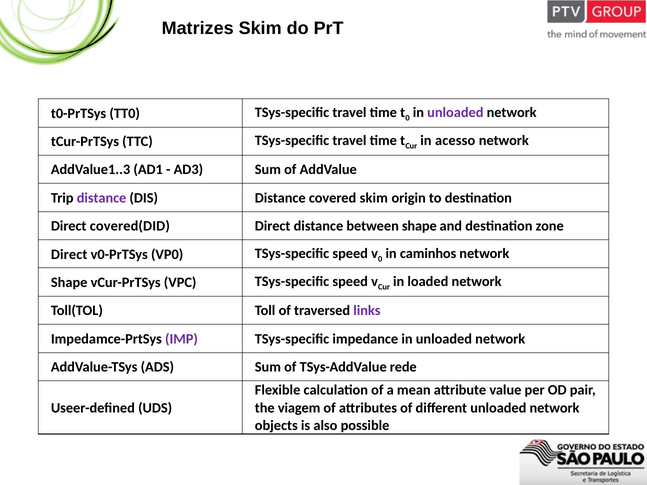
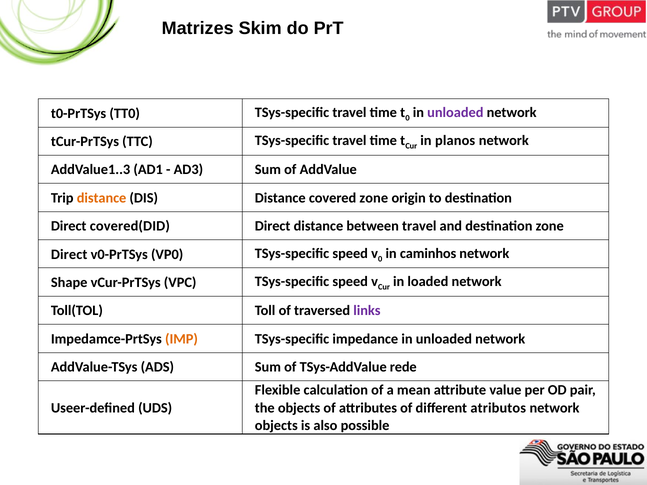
acesso: acesso -> planos (455, 141)
distance colour: purple -> orange (102, 198)
covered skim: skim -> zone (374, 198)
between shape: shape -> travel (419, 226)
IMP colour: purple -> orange (182, 339)
the viagem: viagem -> objects (299, 408)
different unloaded: unloaded -> atributos (498, 408)
